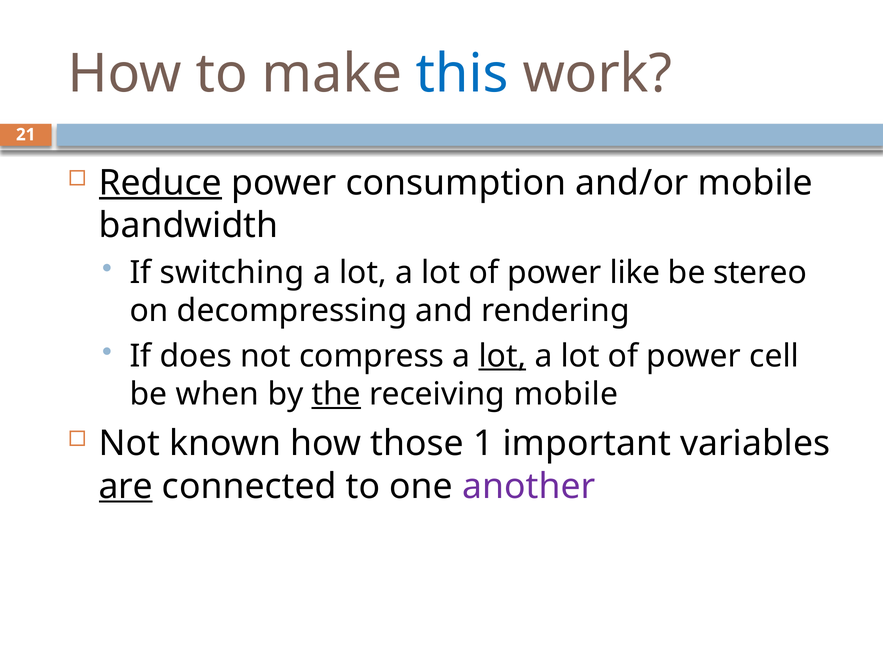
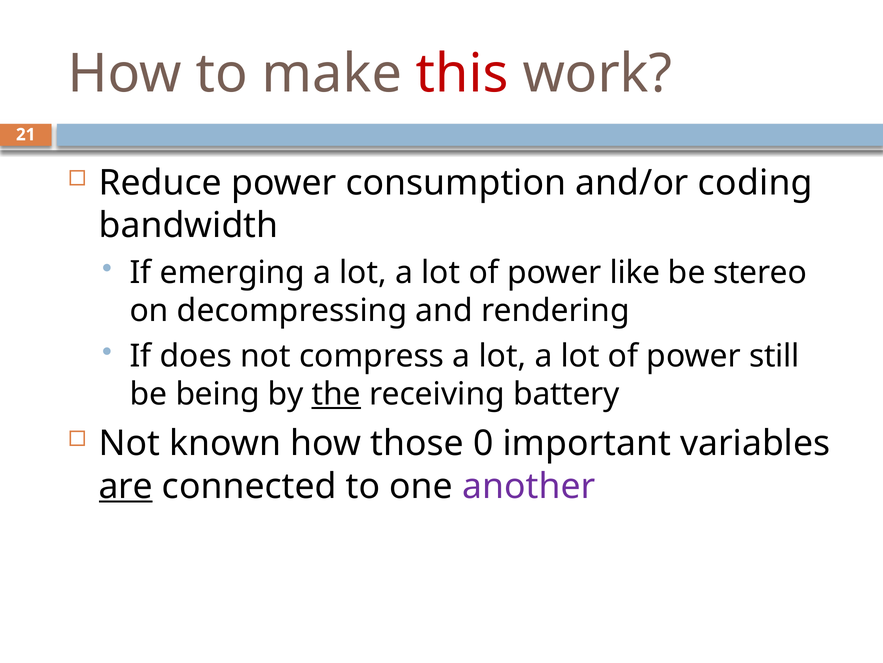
this colour: blue -> red (462, 74)
Reduce underline: present -> none (160, 183)
and/or mobile: mobile -> coding (755, 183)
switching: switching -> emerging (232, 272)
lot underline: present -> none (502, 356)
cell: cell -> still (774, 356)
when: when -> being (218, 394)
receiving mobile: mobile -> battery (566, 394)
1: 1 -> 0 (483, 443)
